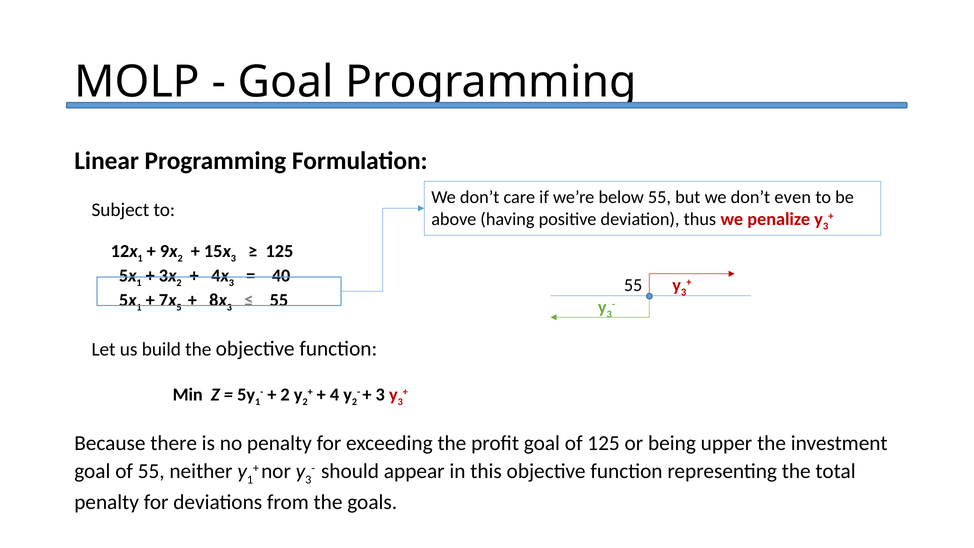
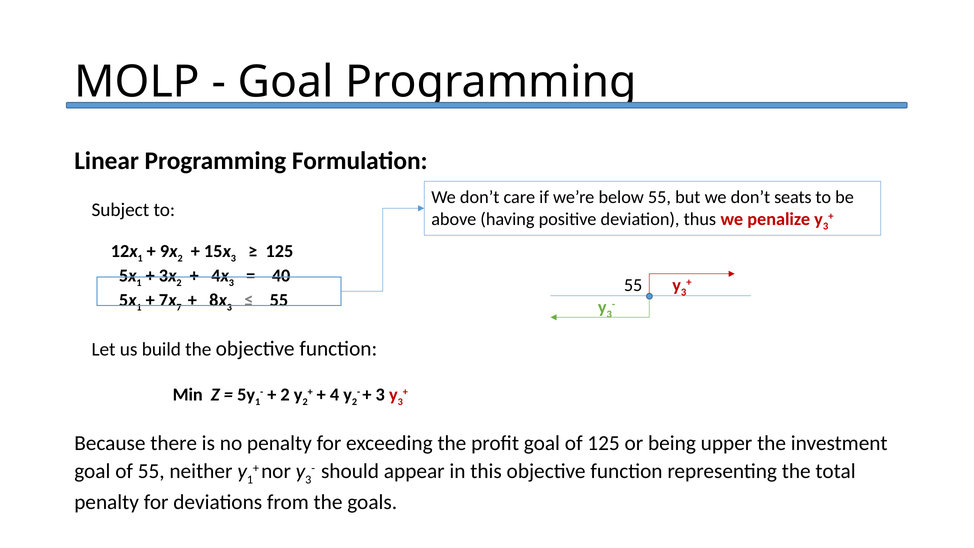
even: even -> seats (793, 197)
5: 5 -> 7 (179, 307)
